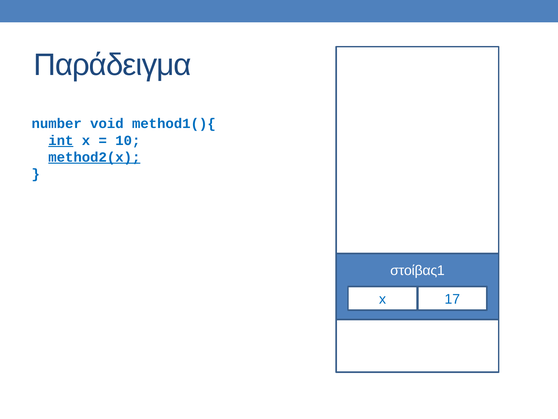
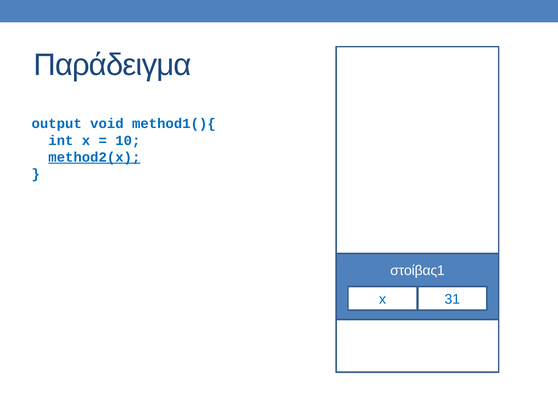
number: number -> output (57, 124)
int underline: present -> none (61, 140)
17: 17 -> 31 (452, 299)
